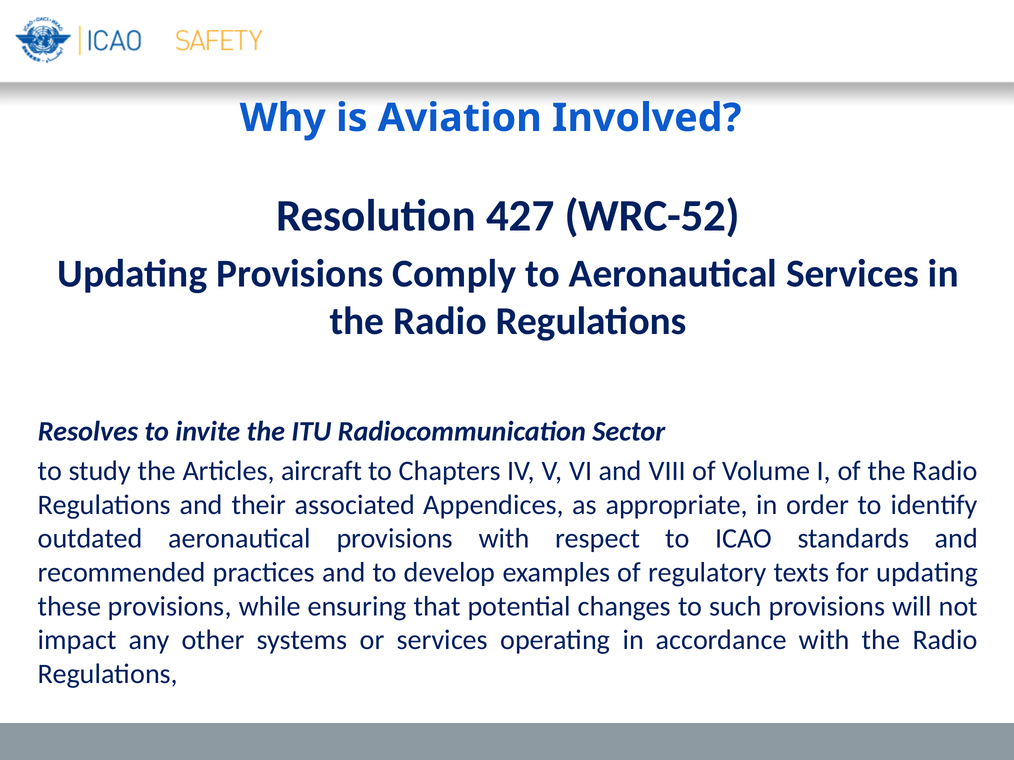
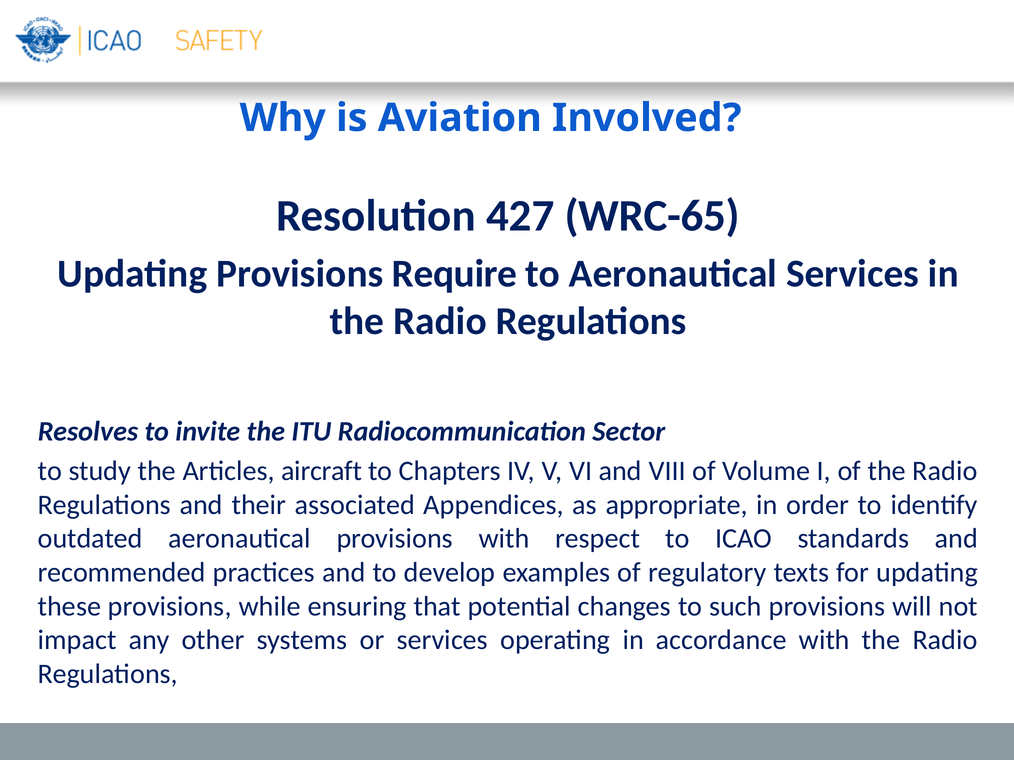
WRC-52: WRC-52 -> WRC-65 (652, 216)
Comply: Comply -> Require (455, 274)
